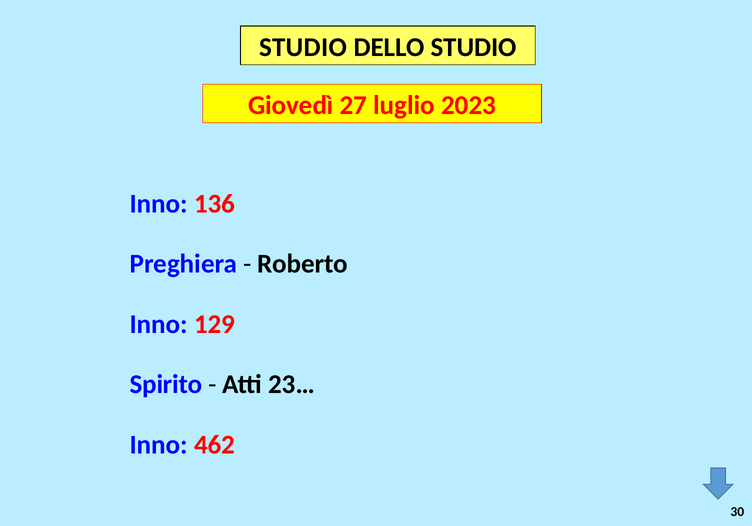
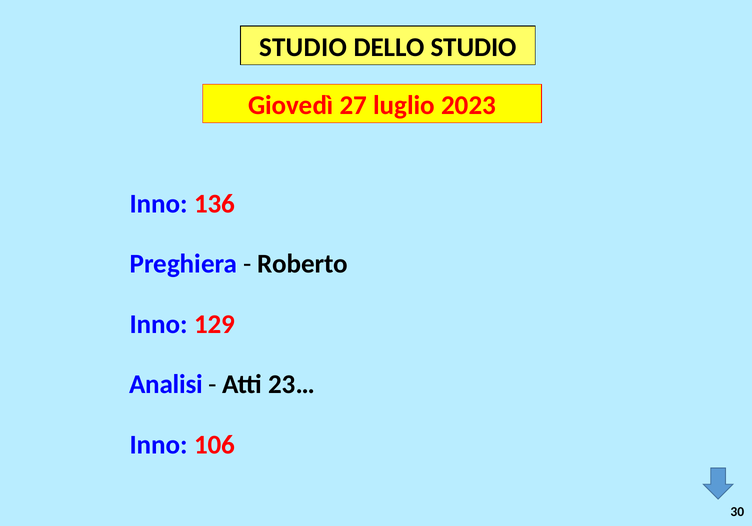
Spirito: Spirito -> Analisi (166, 385)
462: 462 -> 106 (215, 445)
